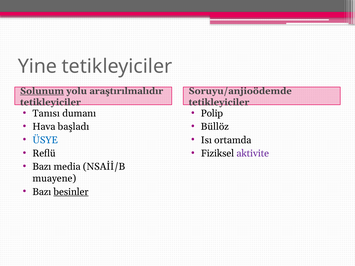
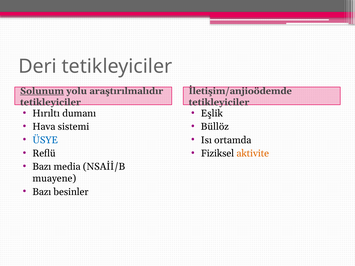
Yine: Yine -> Deri (37, 67)
Soruyu/anjioödemde: Soruyu/anjioödemde -> İletişim/anjioödemde (240, 91)
Tanısı: Tanısı -> Hırıltı (46, 114)
Polip: Polip -> Eşlik (212, 114)
başladı: başladı -> sistemi (73, 127)
aktivite colour: purple -> orange (253, 153)
besinler underline: present -> none (71, 192)
